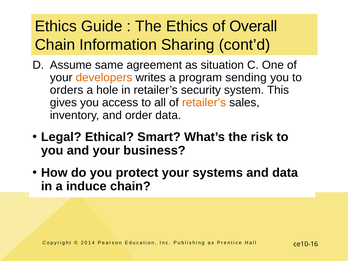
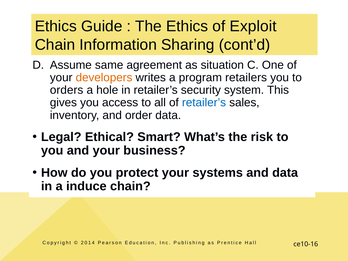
Overall: Overall -> Exploit (253, 26)
sending: sending -> retailers (246, 78)
retailer’s colour: orange -> blue (204, 103)
